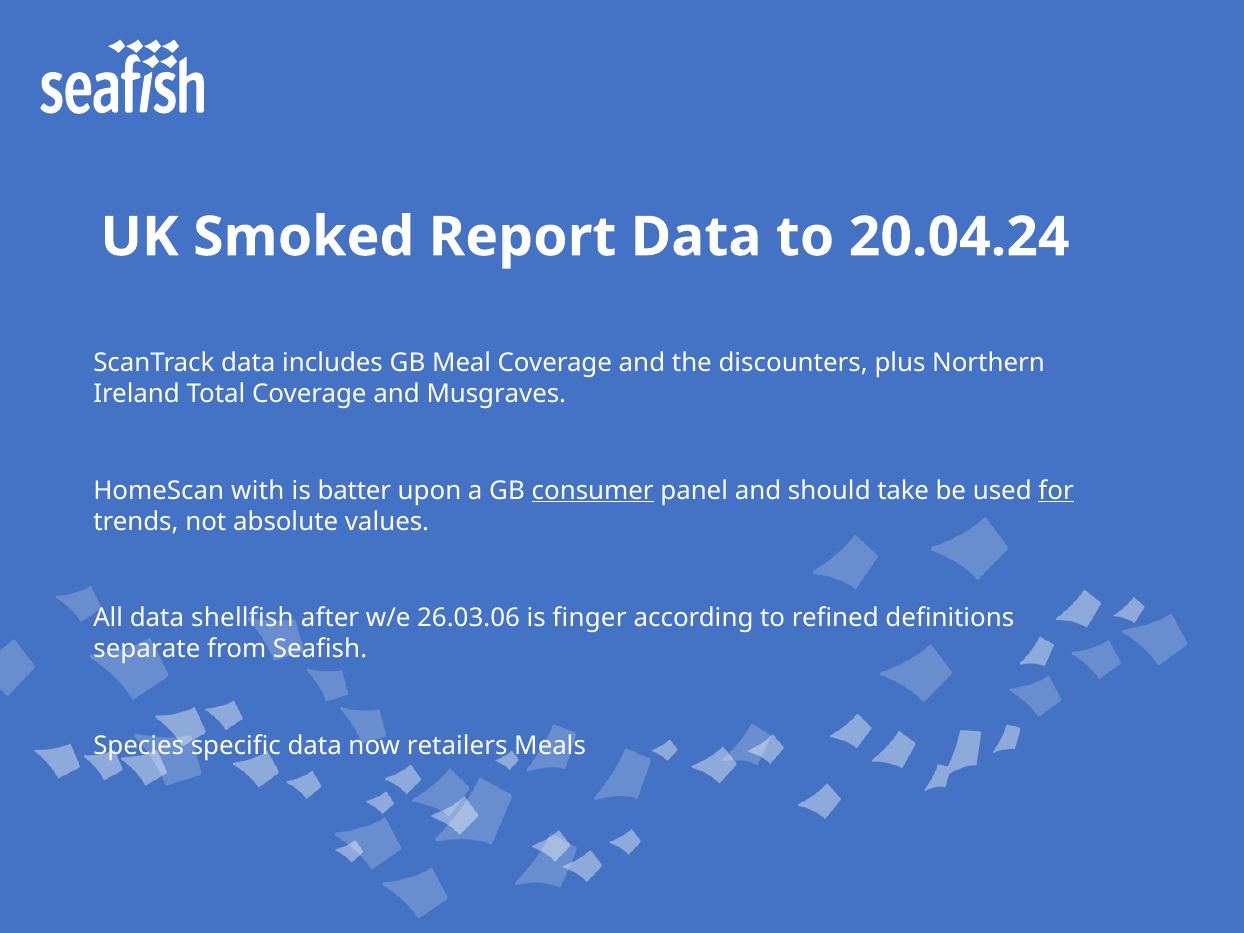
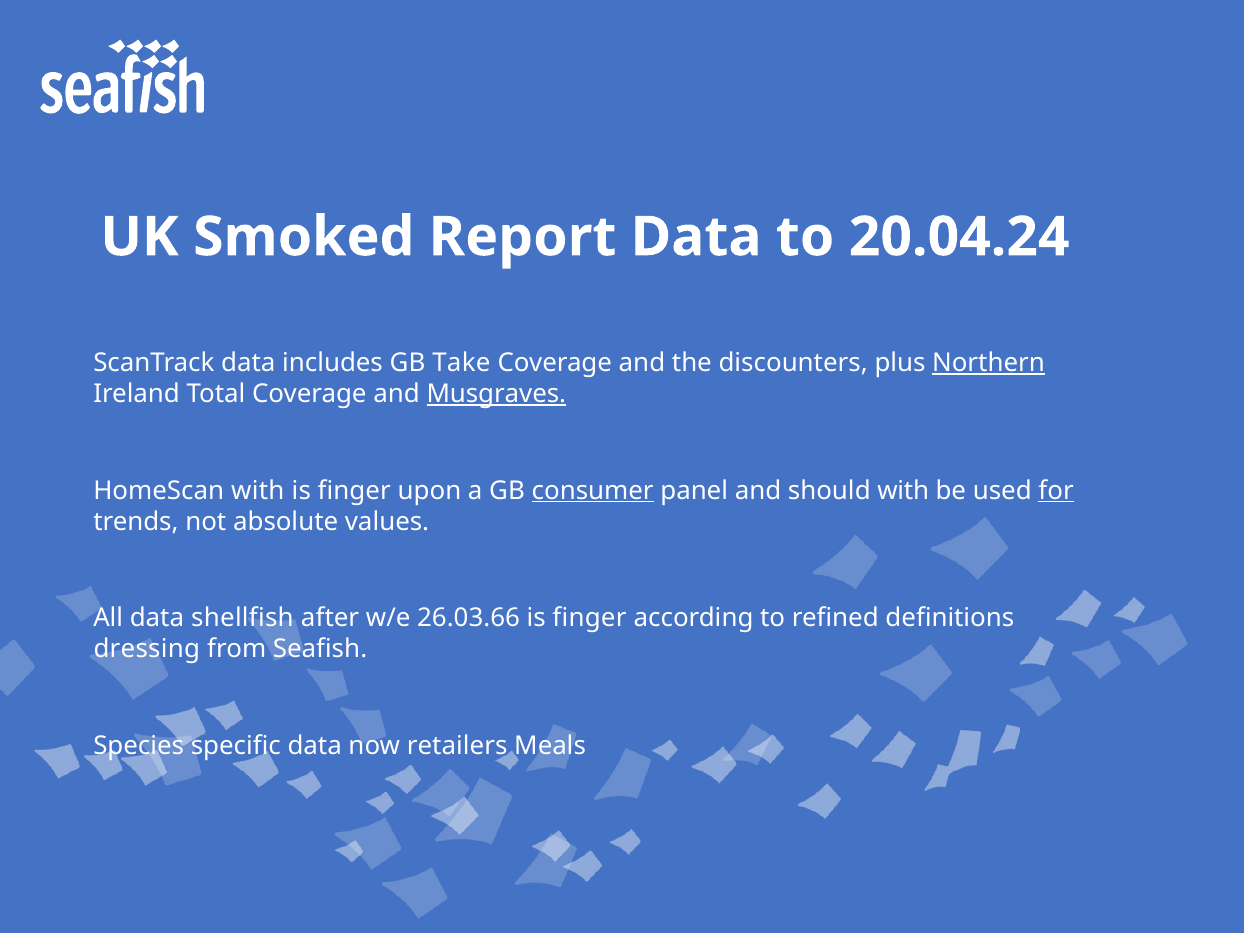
Meal: Meal -> Take (461, 363)
Northern underline: none -> present (988, 363)
Musgraves underline: none -> present (496, 394)
batter: batter -> finger (354, 490)
should take: take -> with (903, 490)
26.03.06: 26.03.06 -> 26.03.66 (469, 618)
separate: separate -> dressing (147, 649)
